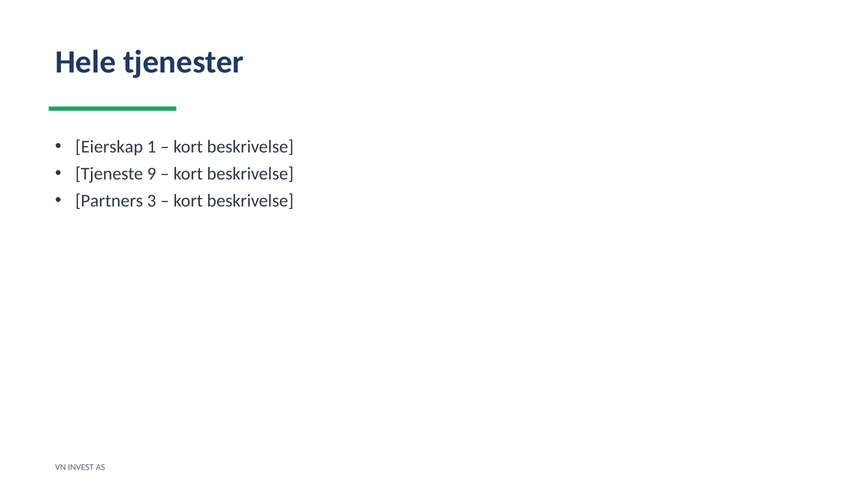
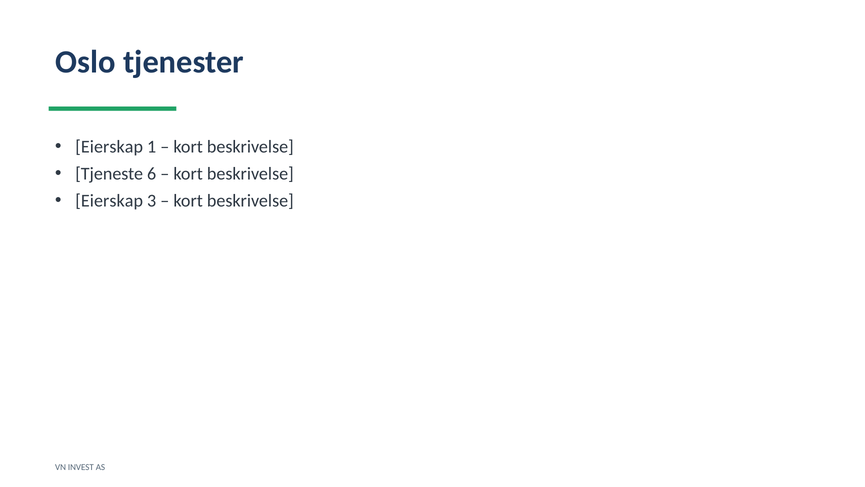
Hele: Hele -> Oslo (85, 62)
9: 9 -> 6 (152, 174)
Partners: Partners -> Eierskap (109, 201)
